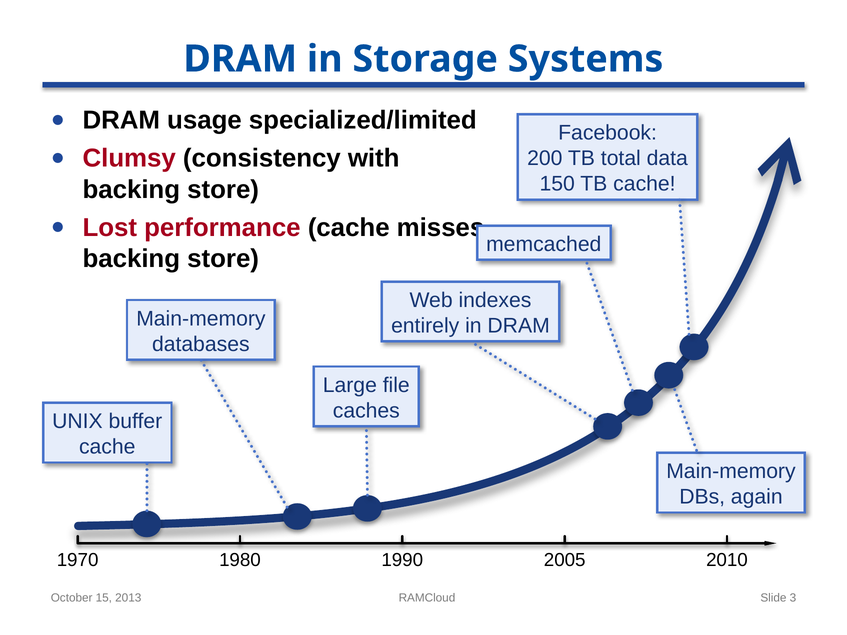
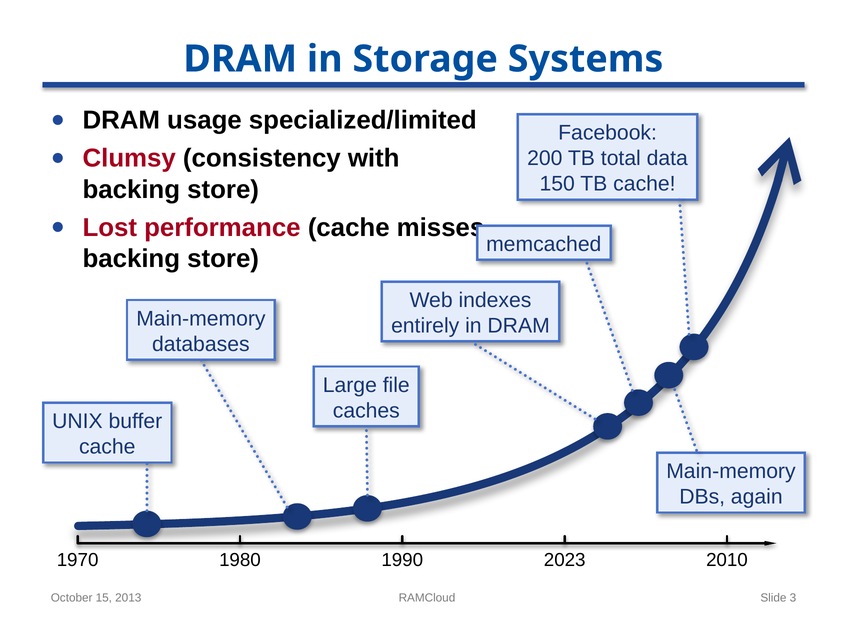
2005: 2005 -> 2023 (565, 560)
